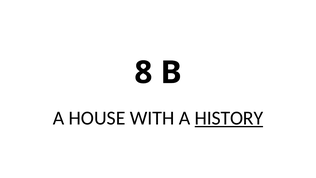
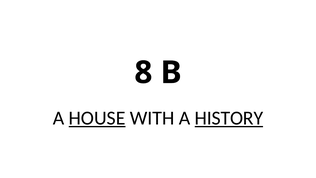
HOUSE underline: none -> present (97, 118)
